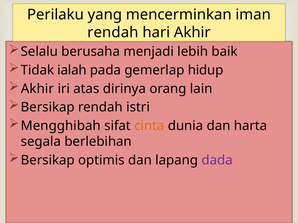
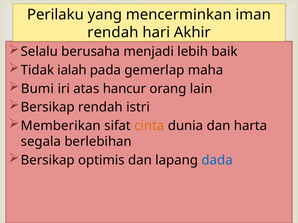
hidup: hidup -> maha (206, 70)
Akhir: Akhir -> Bumi (37, 89)
dirinya: dirinya -> hancur (124, 89)
Mengghibah: Mengghibah -> Memberikan (61, 126)
dada colour: purple -> blue (217, 160)
